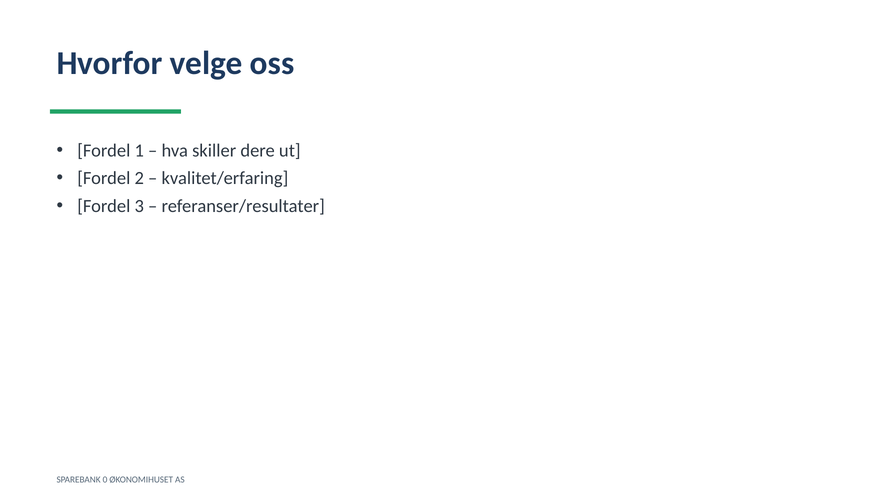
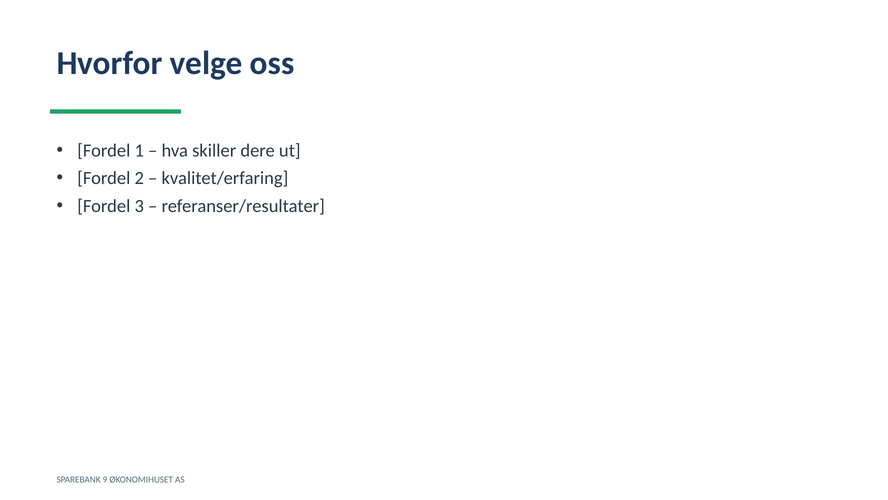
0: 0 -> 9 (105, 479)
